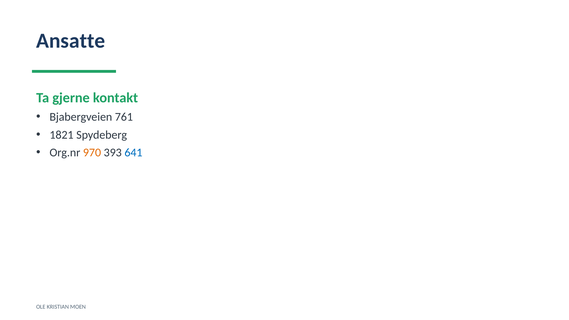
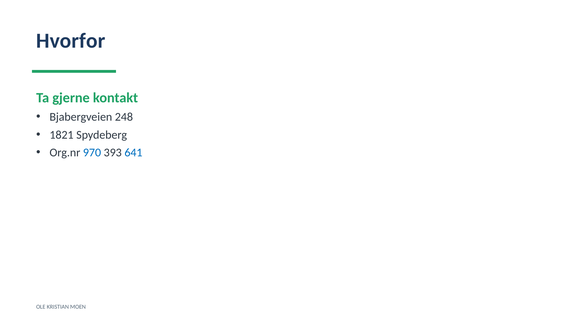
Ansatte: Ansatte -> Hvorfor (71, 41)
761: 761 -> 248 (124, 117)
970 colour: orange -> blue (92, 153)
